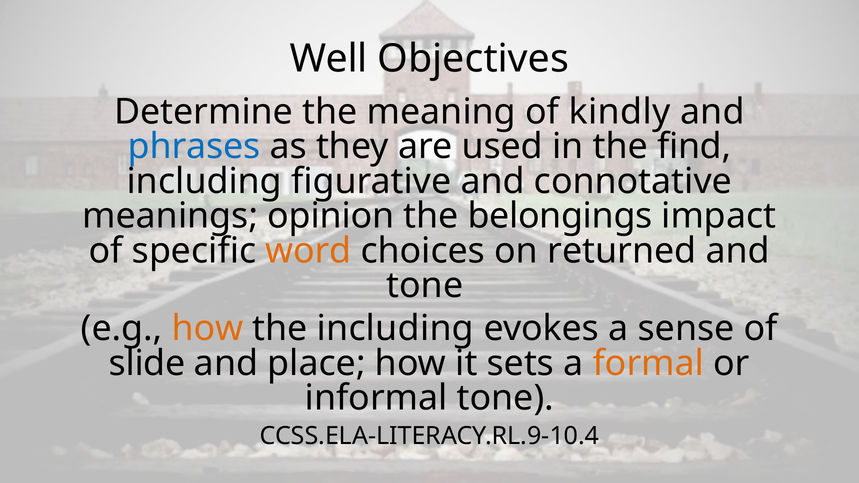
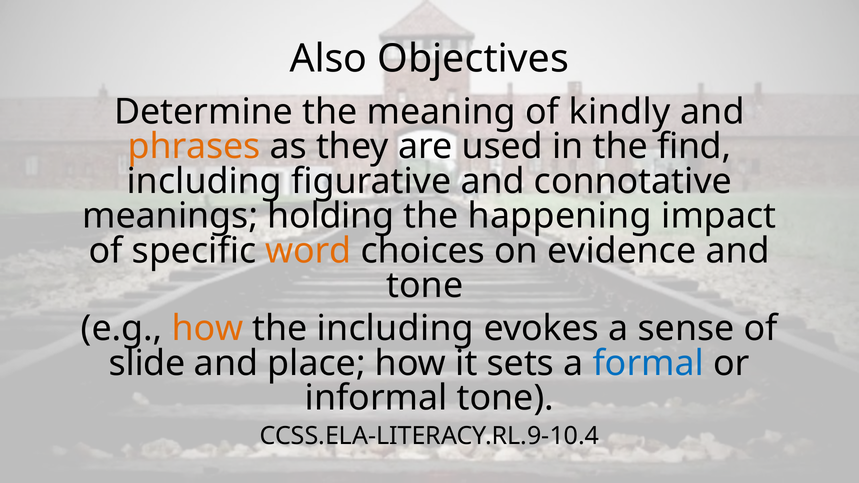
Well: Well -> Also (328, 59)
phrases colour: blue -> orange (194, 147)
opinion: opinion -> holding (331, 216)
belongings: belongings -> happening (560, 216)
returned: returned -> evidence (622, 251)
formal colour: orange -> blue (648, 363)
